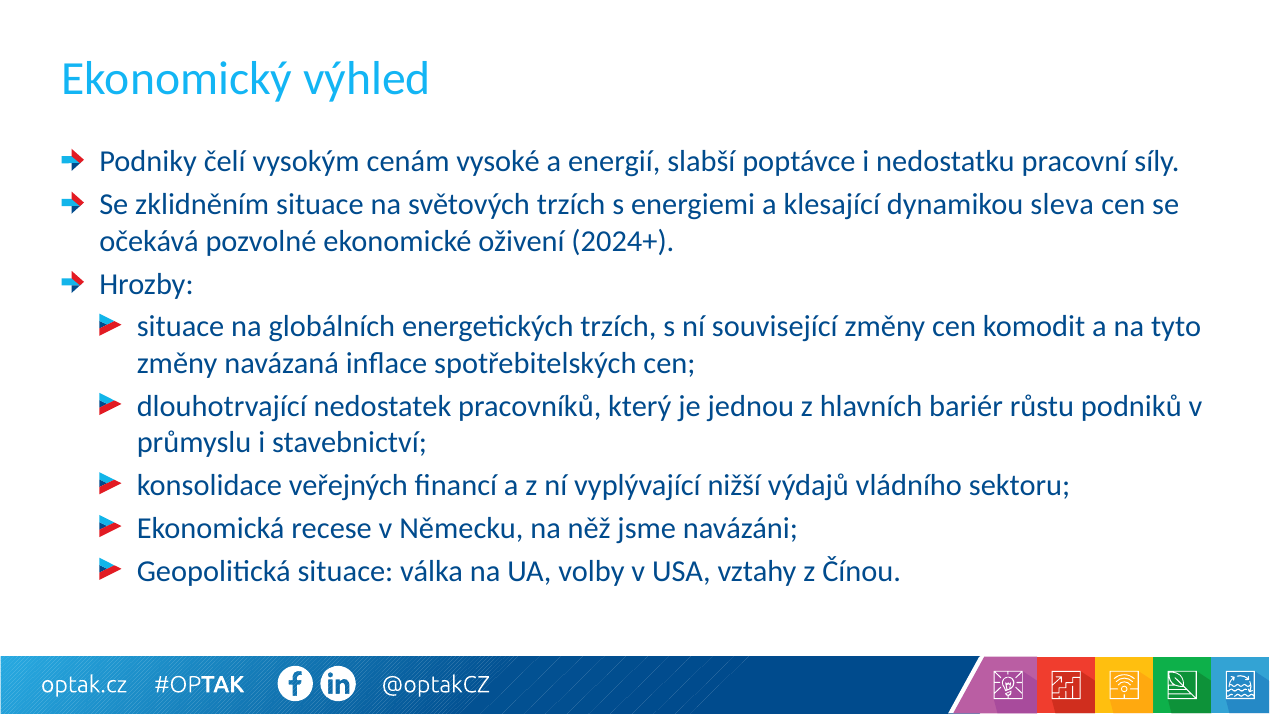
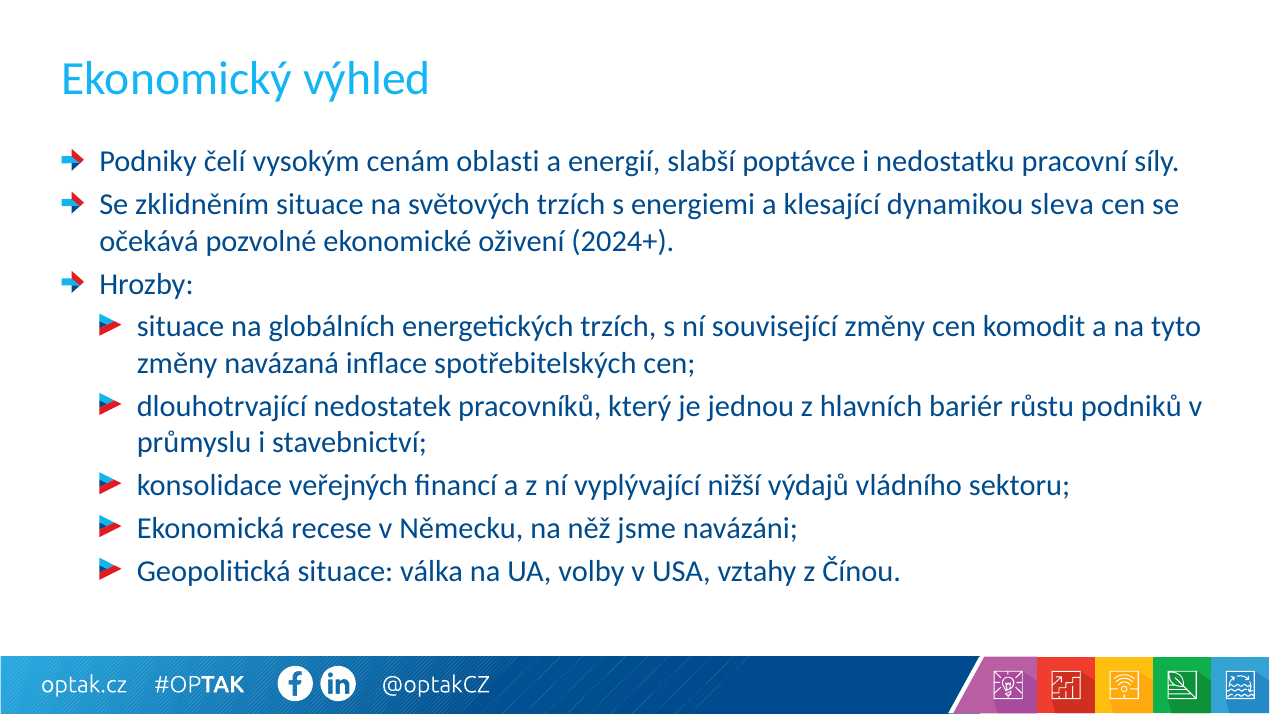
vysoké: vysoké -> oblasti (498, 162)
